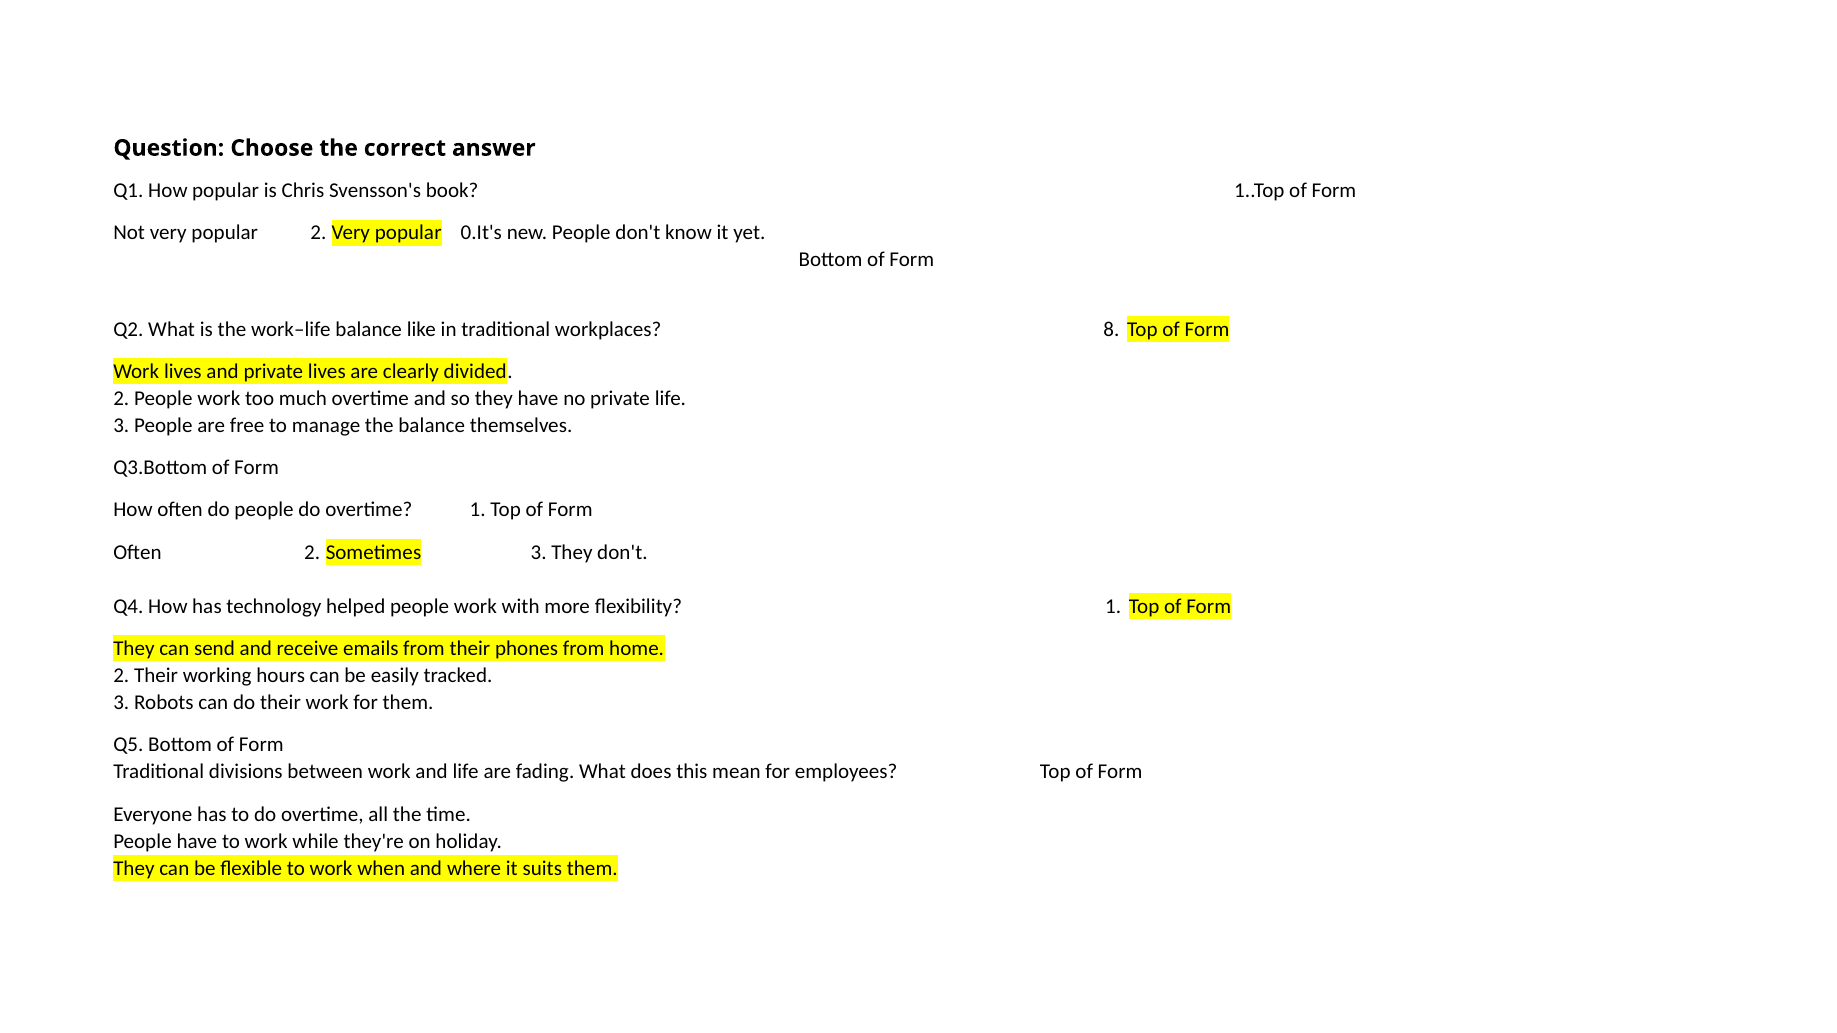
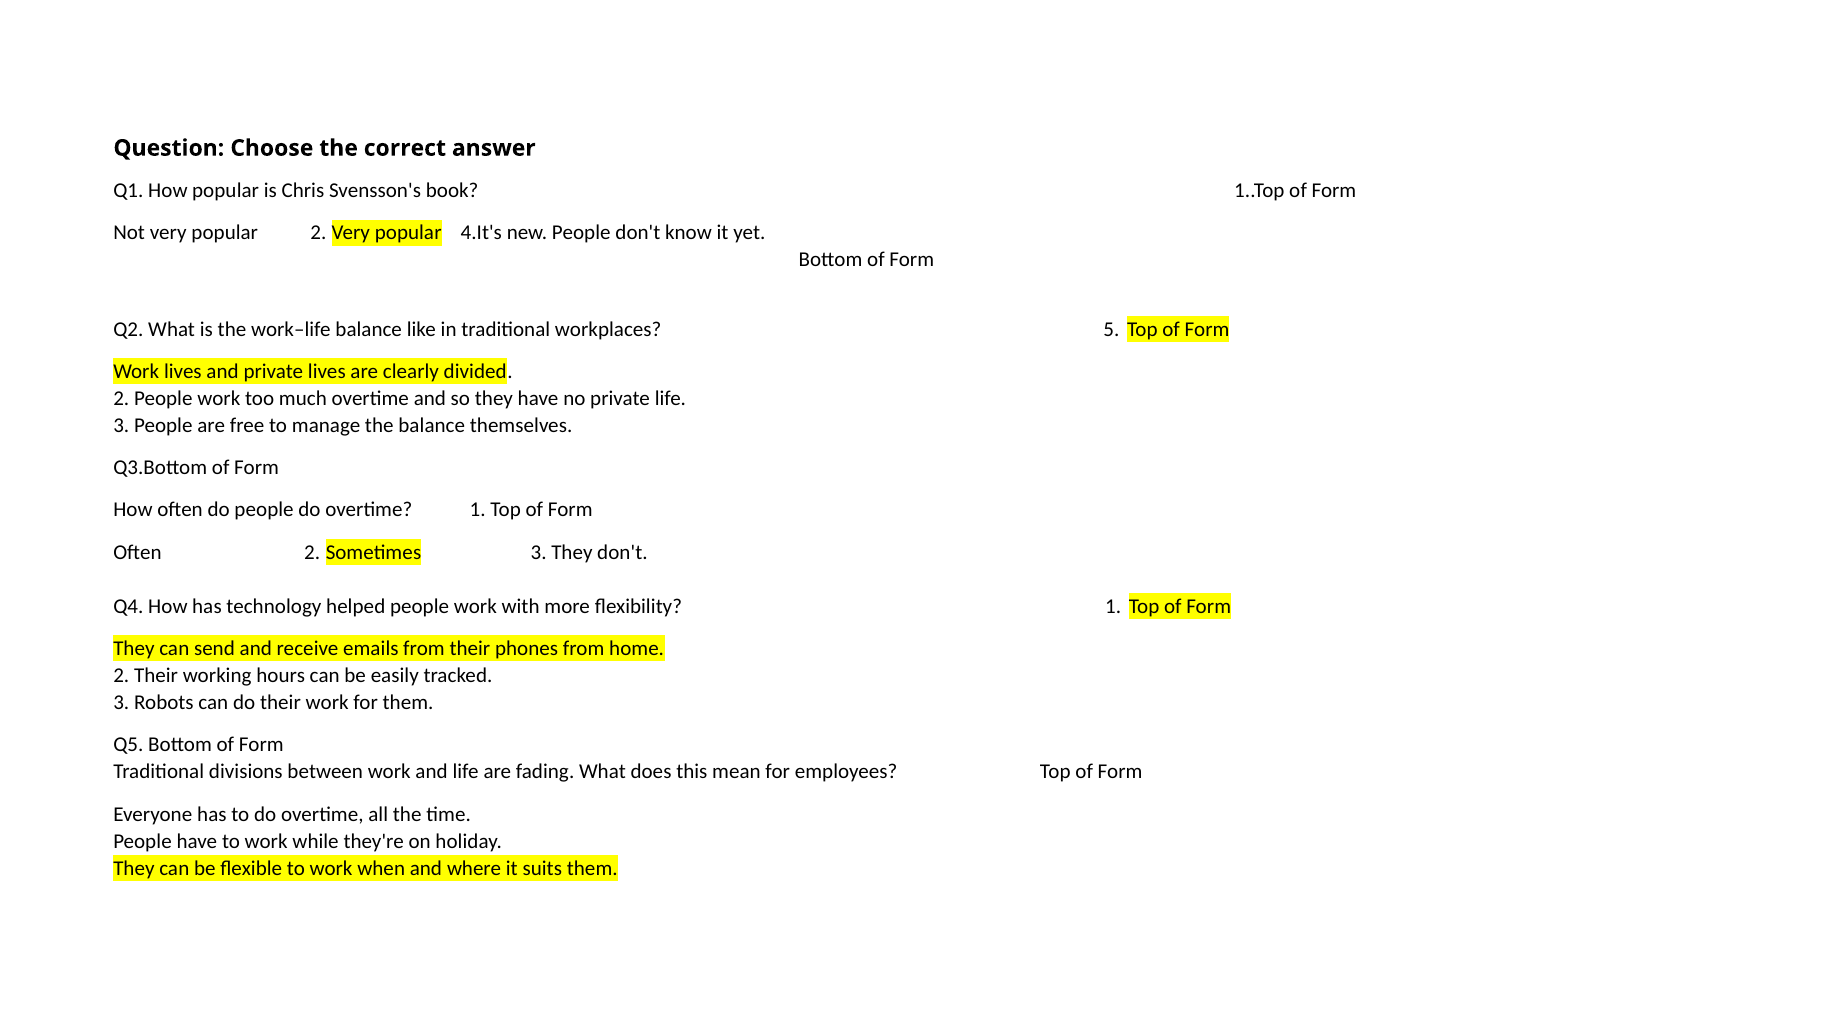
0.It's: 0.It's -> 4.It's (481, 233)
8: 8 -> 5 (1111, 329)
